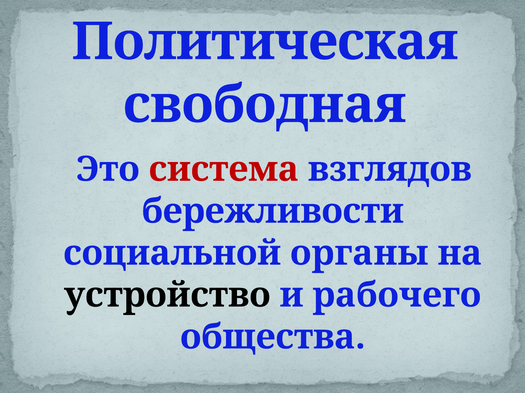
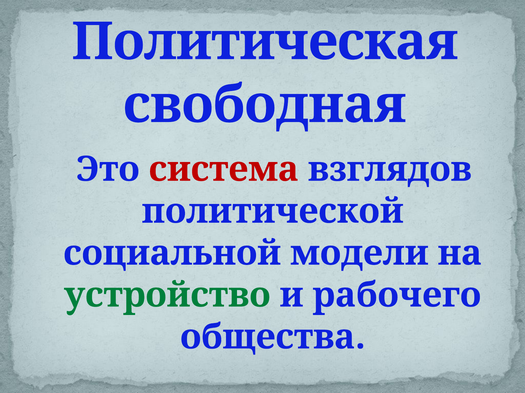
бережливости: бережливости -> политической (273, 212)
органы: органы -> модели (359, 254)
устройство colour: black -> green (167, 296)
